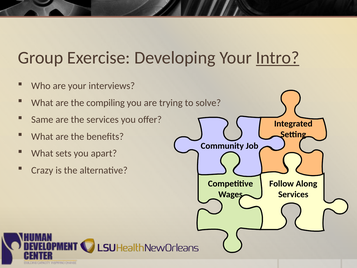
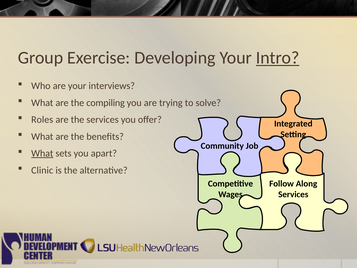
Same: Same -> Roles (42, 120)
What underline: none -> present (42, 153)
Crazy: Crazy -> Clinic (42, 170)
